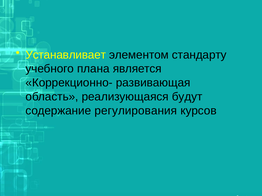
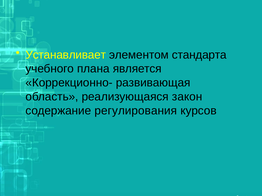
стандарту: стандарту -> стандарта (199, 55)
будут: будут -> закон (187, 97)
